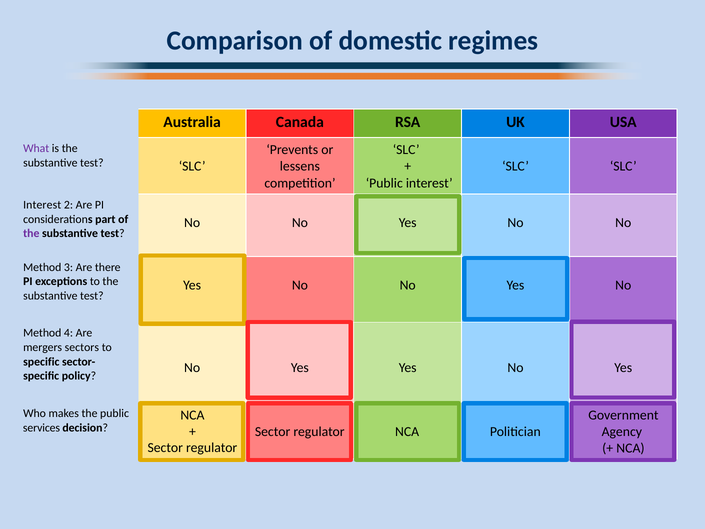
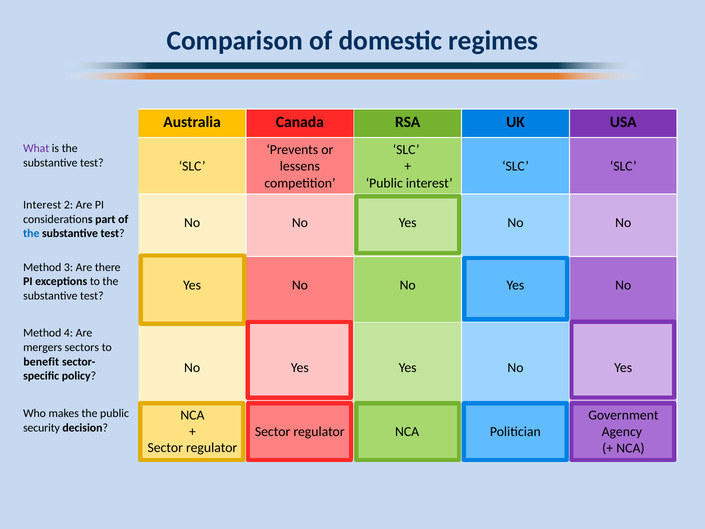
the colour: purple -> blue (31, 233)
specific: specific -> benefit (41, 362)
services: services -> security (42, 427)
